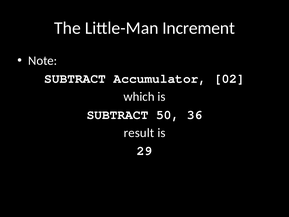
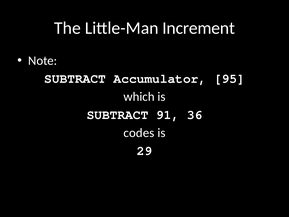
02: 02 -> 95 (229, 79)
50: 50 -> 91 (168, 115)
result: result -> codes (139, 133)
